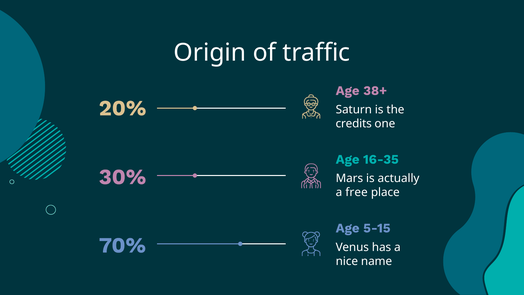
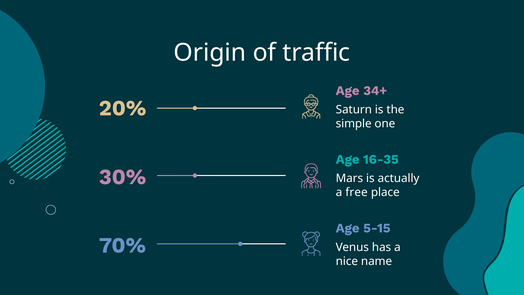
38+: 38+ -> 34+ (375, 91)
credits: credits -> simple (354, 124)
